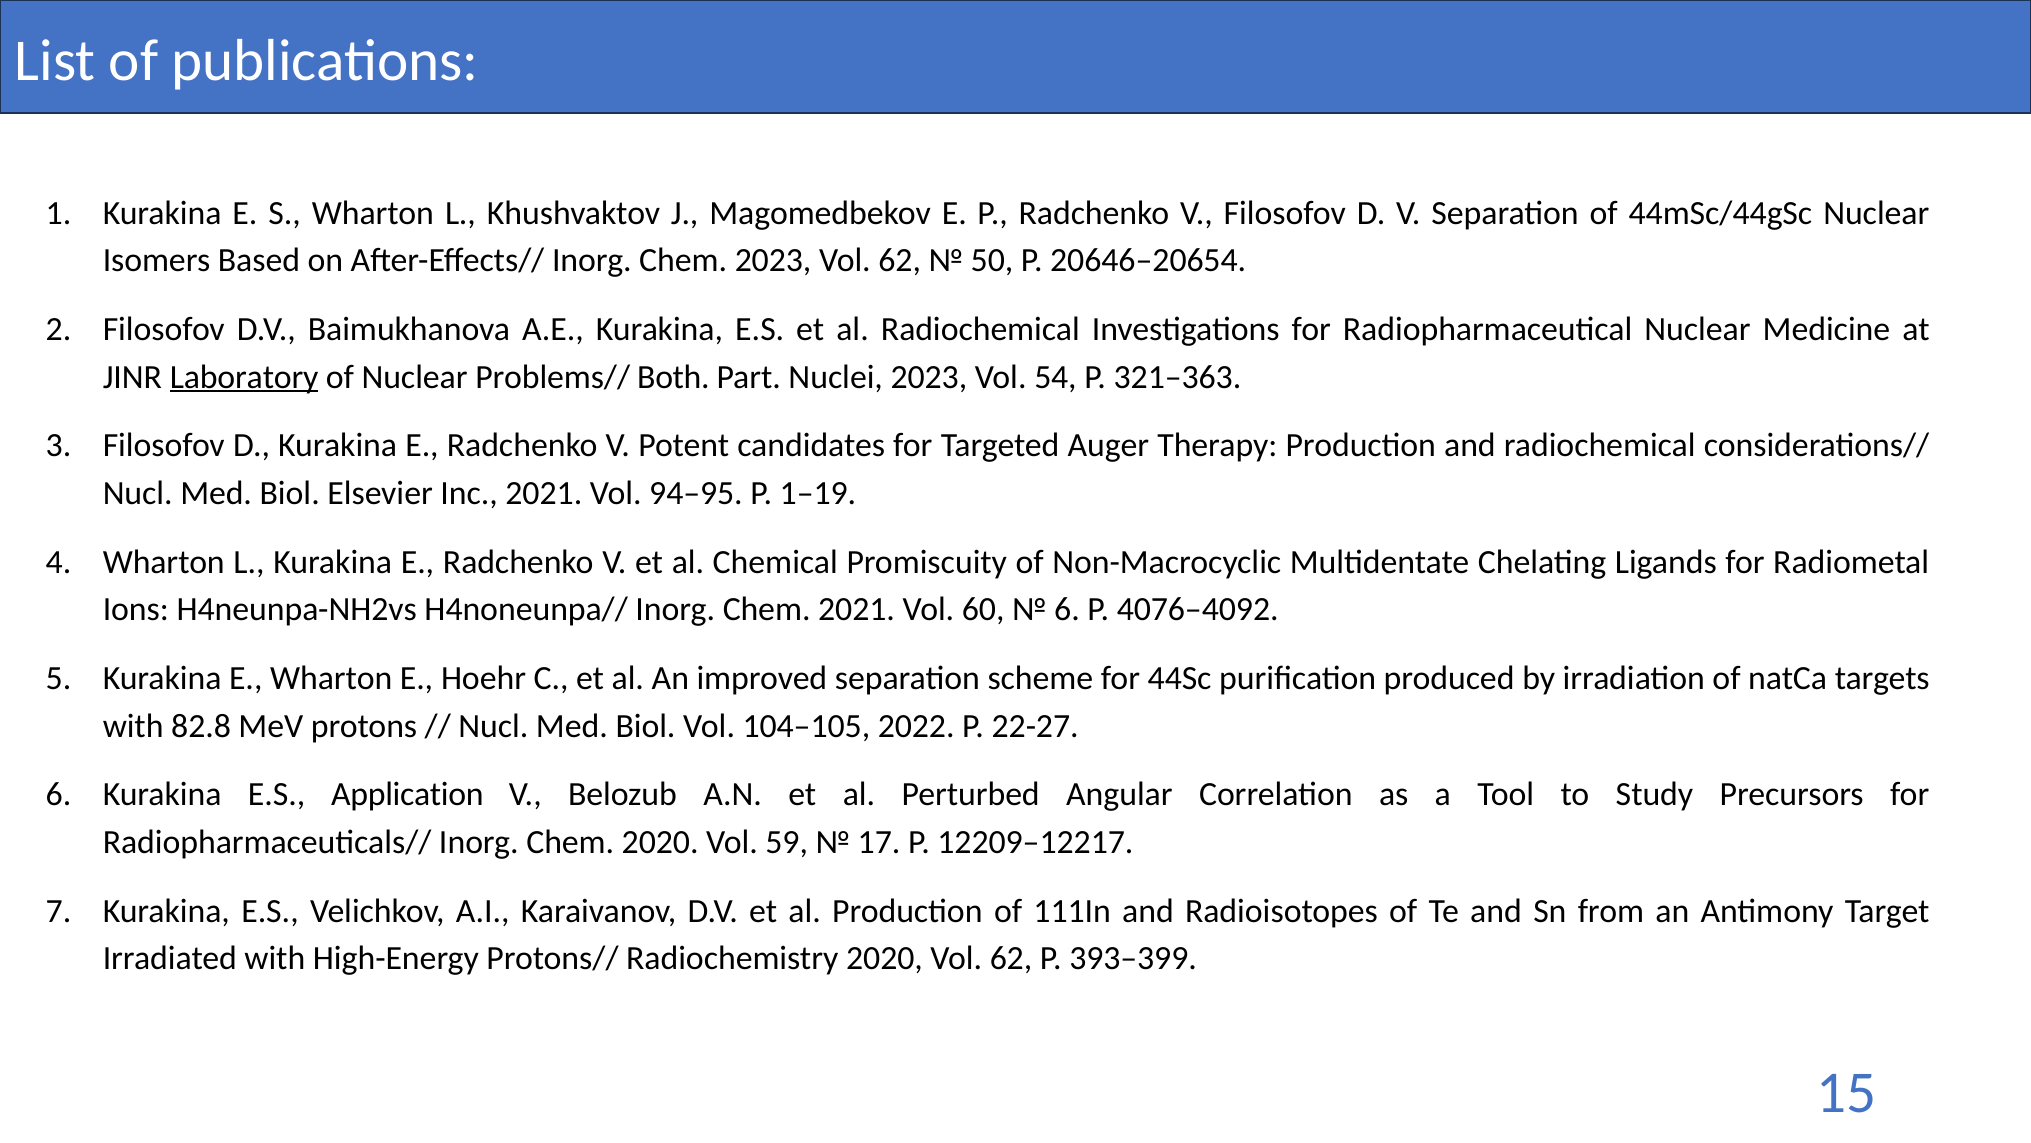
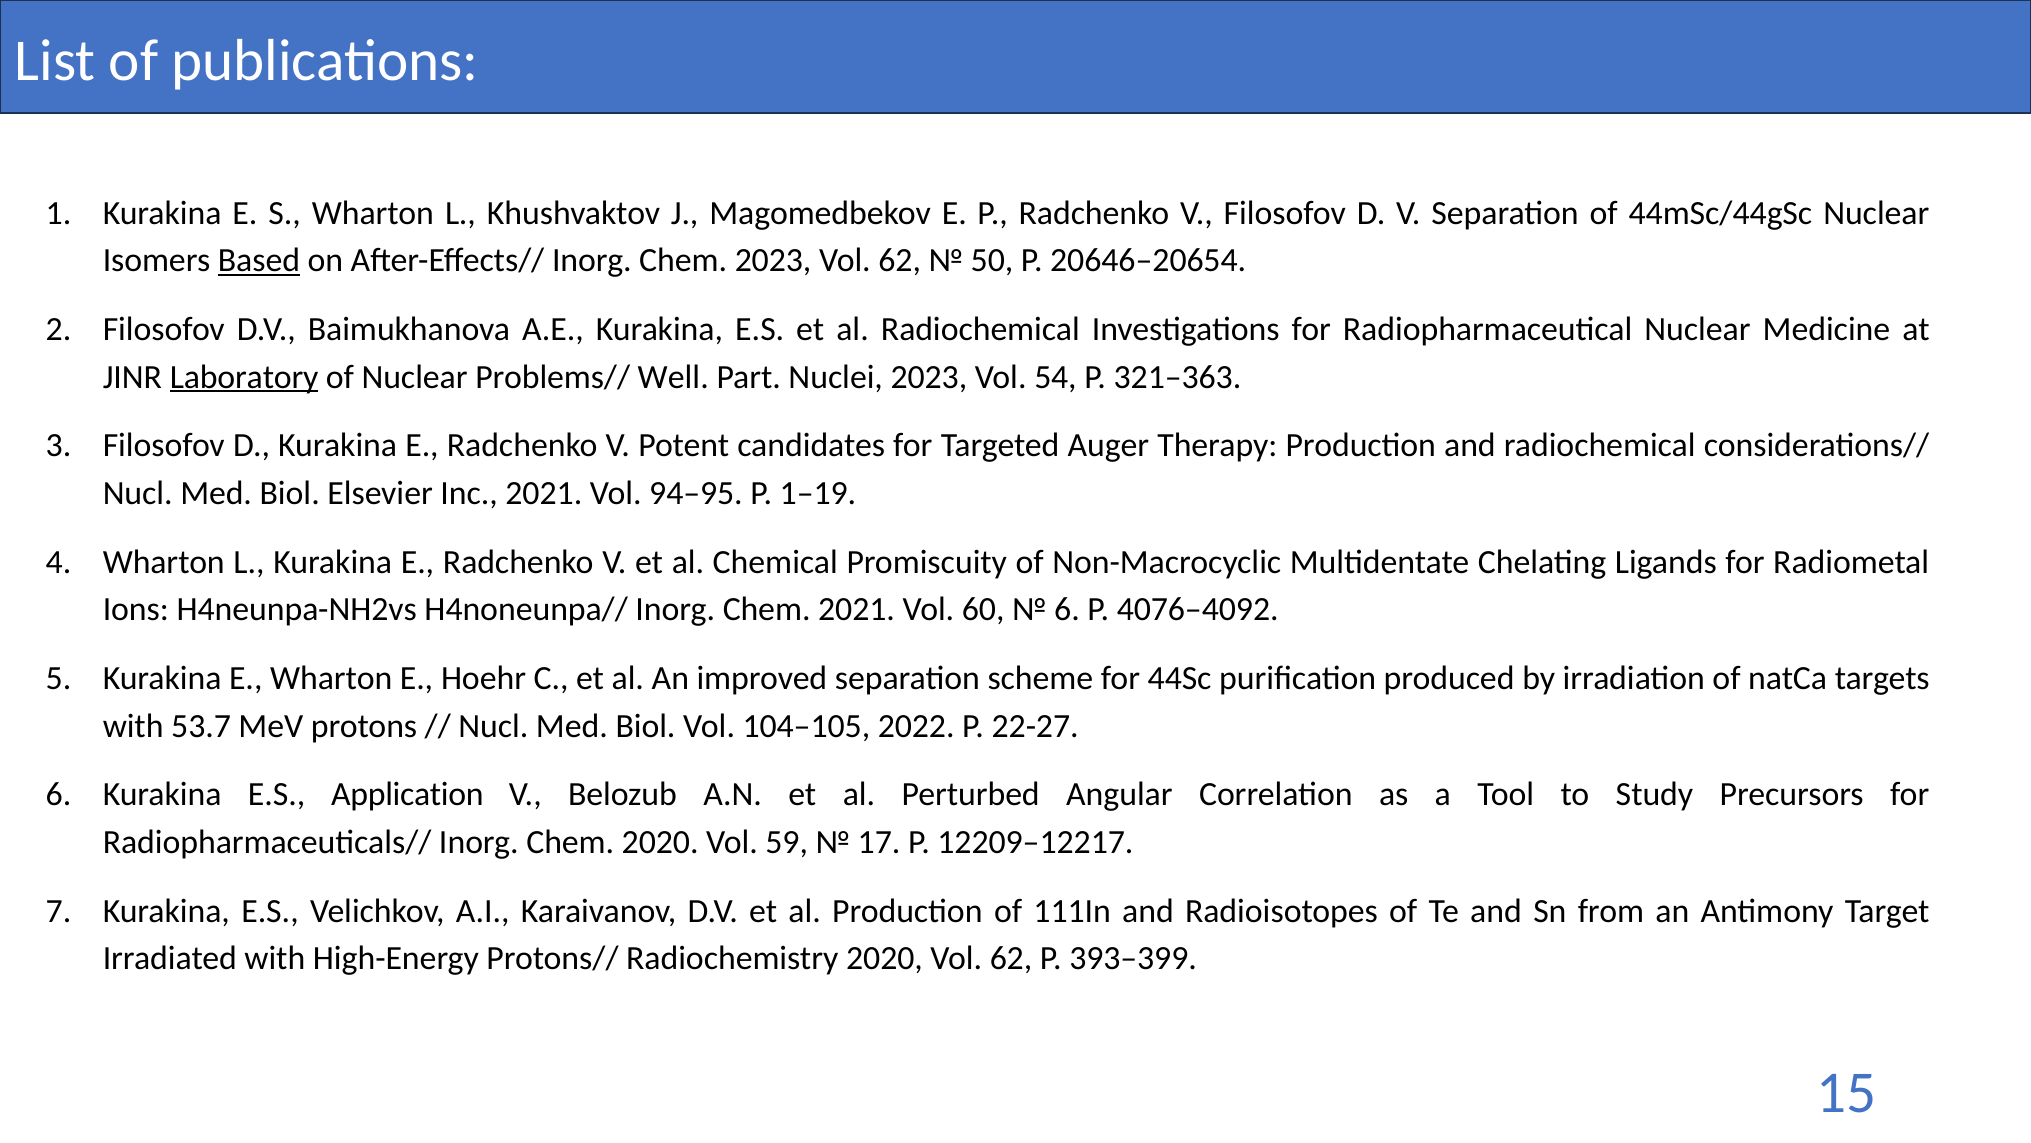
Based underline: none -> present (259, 260)
Both: Both -> Well (673, 377)
82.8: 82.8 -> 53.7 (201, 726)
